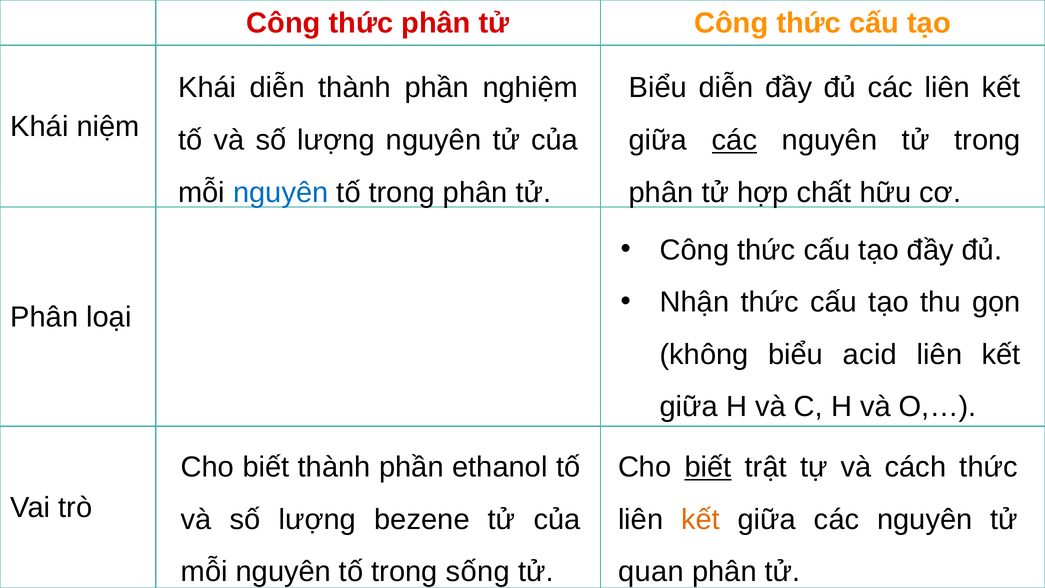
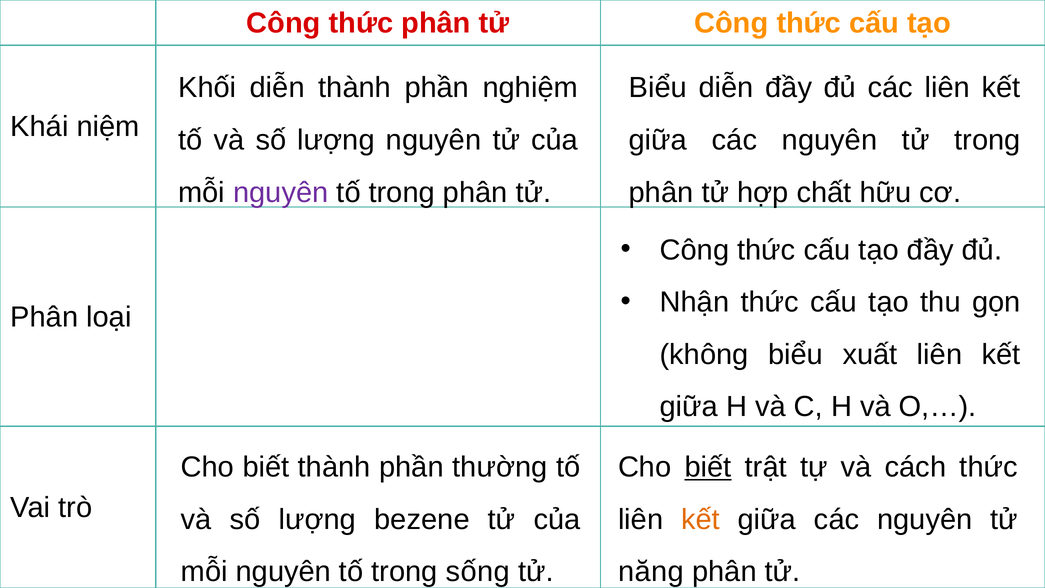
Khái: Khái -> Khối (207, 88)
các underline: present -> none (735, 140)
nguyên colour: blue -> purple (281, 192)
acid: acid -> xuất (870, 354)
ethanol: ethanol -> thường (500, 467)
quan: quan -> năng (651, 572)
